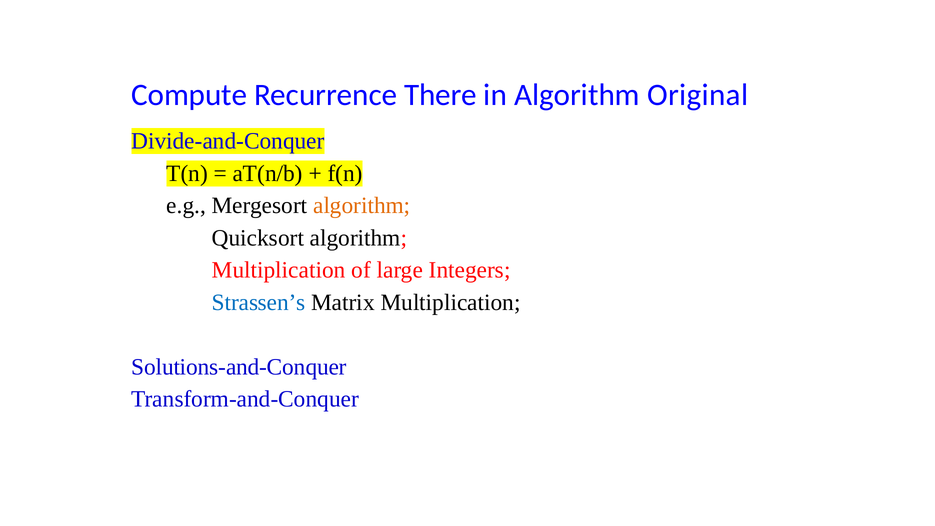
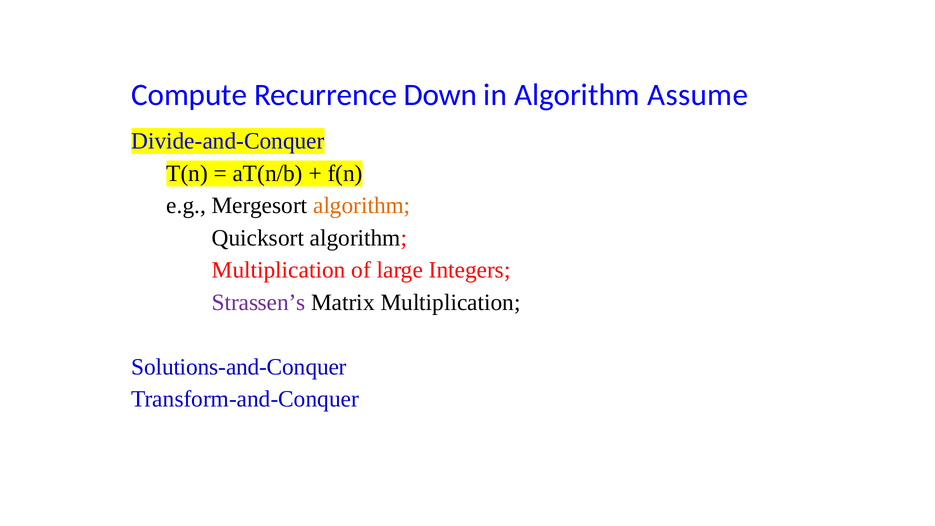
There: There -> Down (440, 95)
Original: Original -> Assume (698, 95)
Strassen’s colour: blue -> purple (259, 302)
